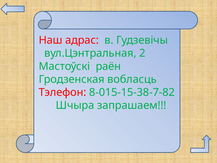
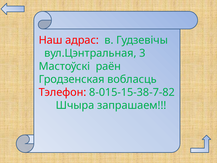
2: 2 -> 3 (142, 53)
